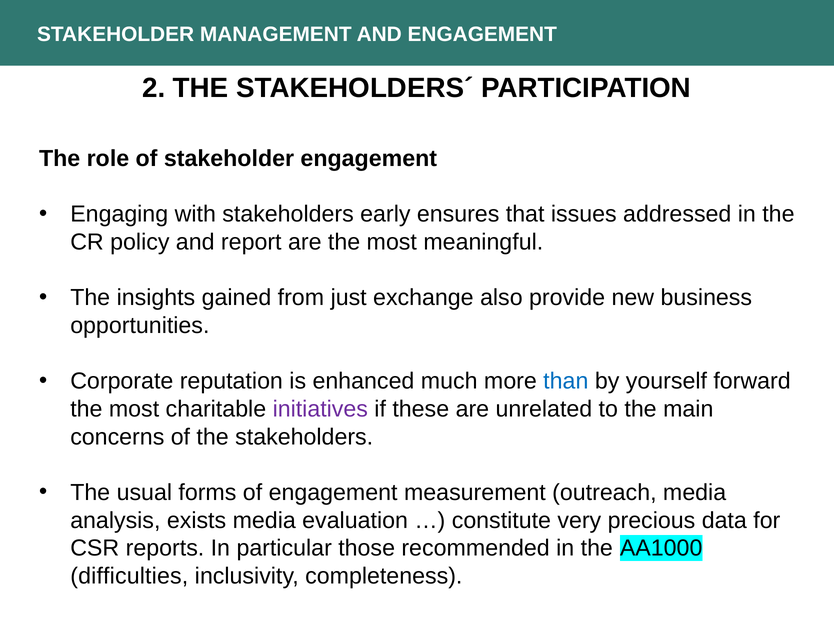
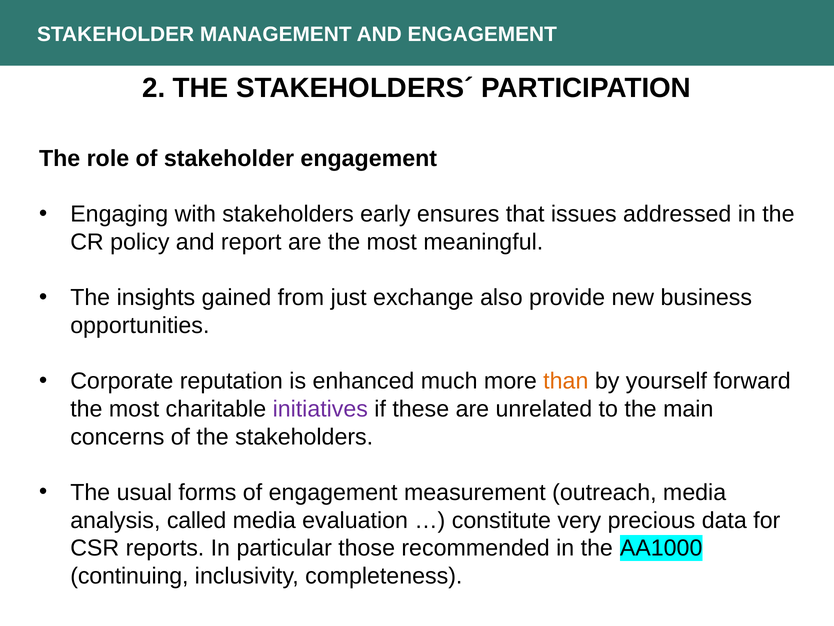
than colour: blue -> orange (566, 381)
exists: exists -> called (197, 520)
difficulties: difficulties -> continuing (129, 576)
